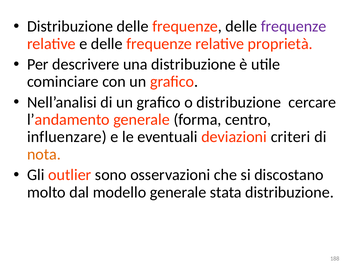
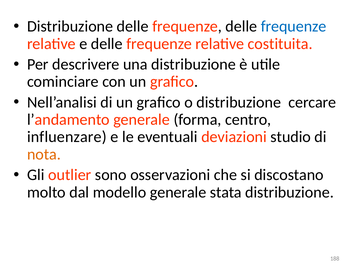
frequenze colour: purple -> blue (294, 26)
proprietà: proprietà -> costituita (280, 44)
criteri: criteri -> studio (291, 137)
